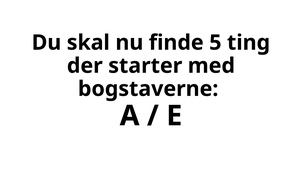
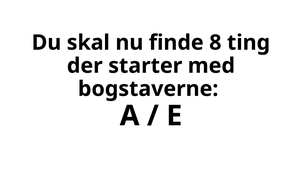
5: 5 -> 8 (215, 43)
